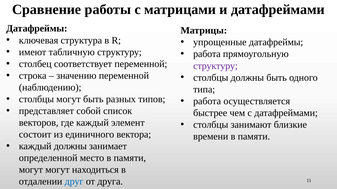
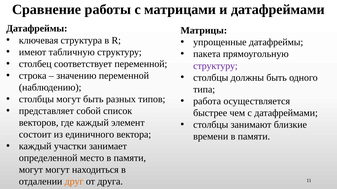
работа: работа -> пакета (207, 54)
каждый должны: должны -> участки (70, 147)
друг colour: blue -> orange (74, 182)
